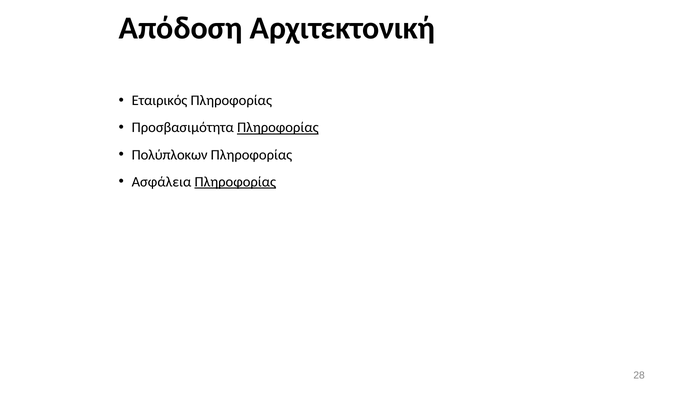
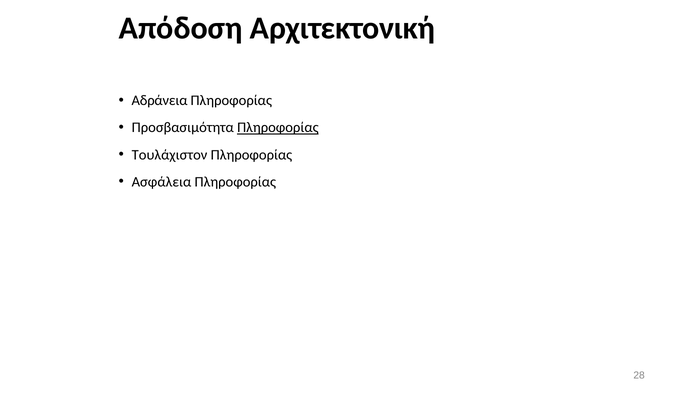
Εταιρικός: Εταιρικός -> Αδράνεια (160, 100)
Πολύπλοκων: Πολύπλοκων -> Τουλάχιστον (170, 155)
Πληροφορίας underline: present -> none (235, 182)
